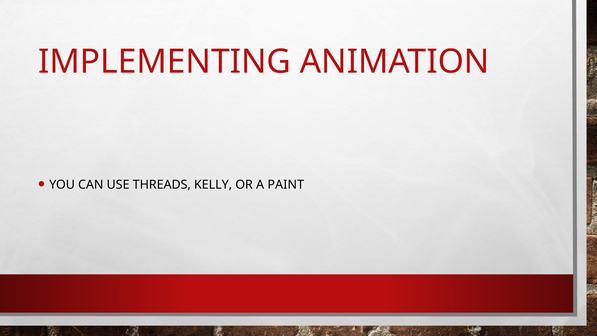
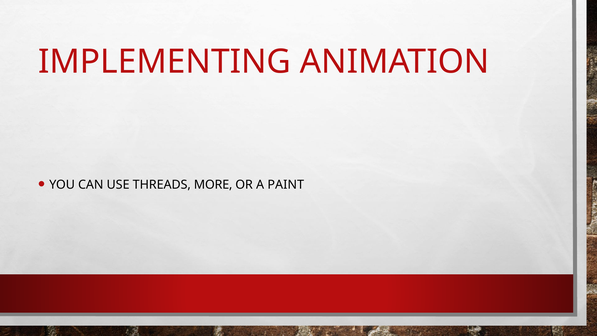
KELLY: KELLY -> MORE (213, 184)
